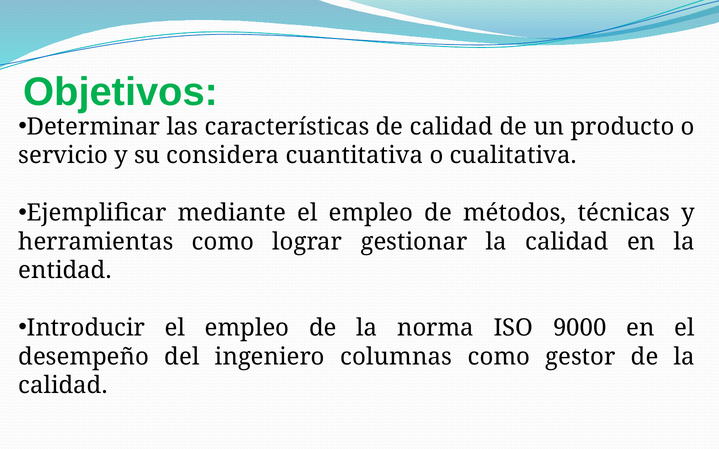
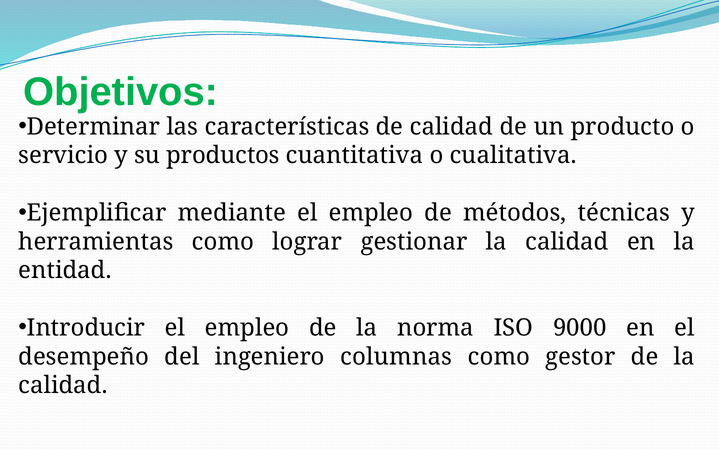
considera: considera -> productos (223, 156)
